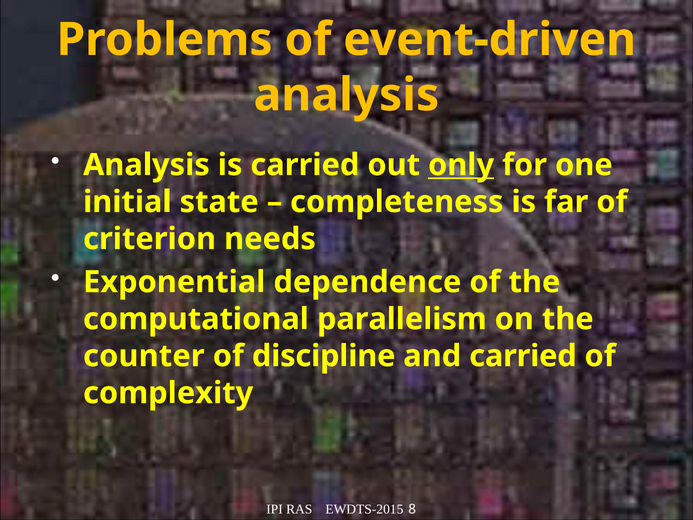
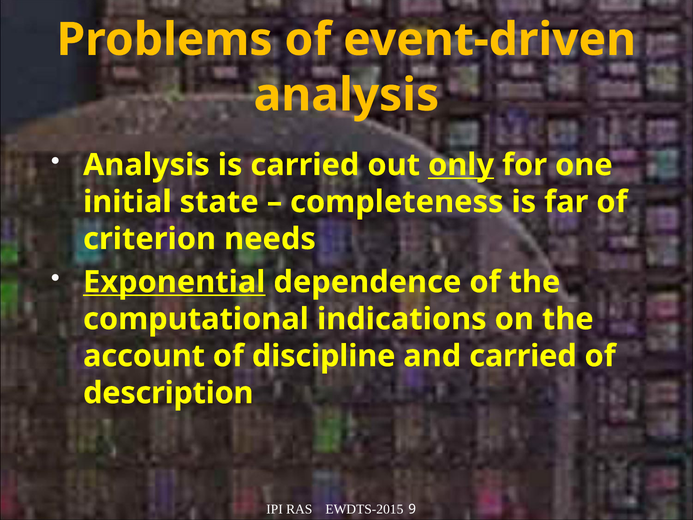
Exponential underline: none -> present (174, 282)
parallelism: parallelism -> indications (402, 319)
counter: counter -> account (144, 356)
complexity: complexity -> description (168, 393)
8: 8 -> 9 (412, 509)
